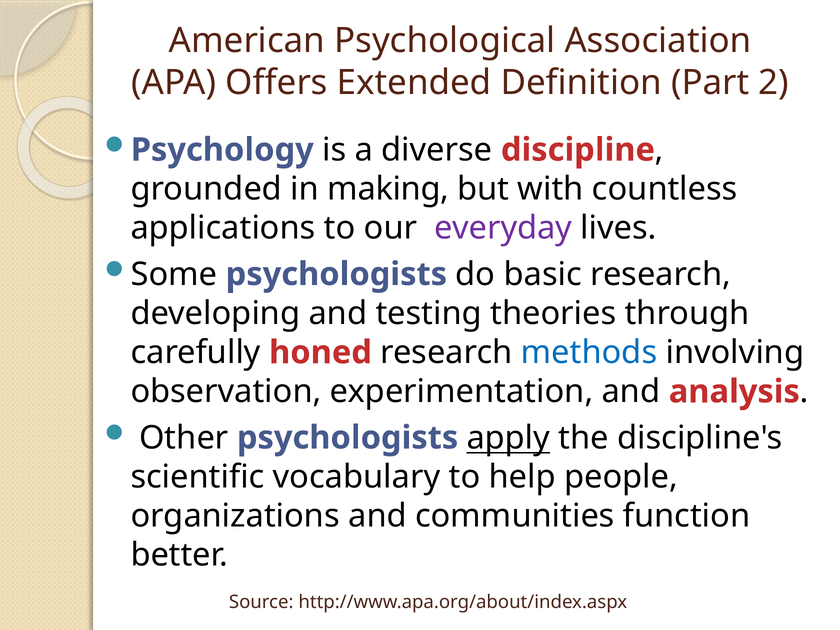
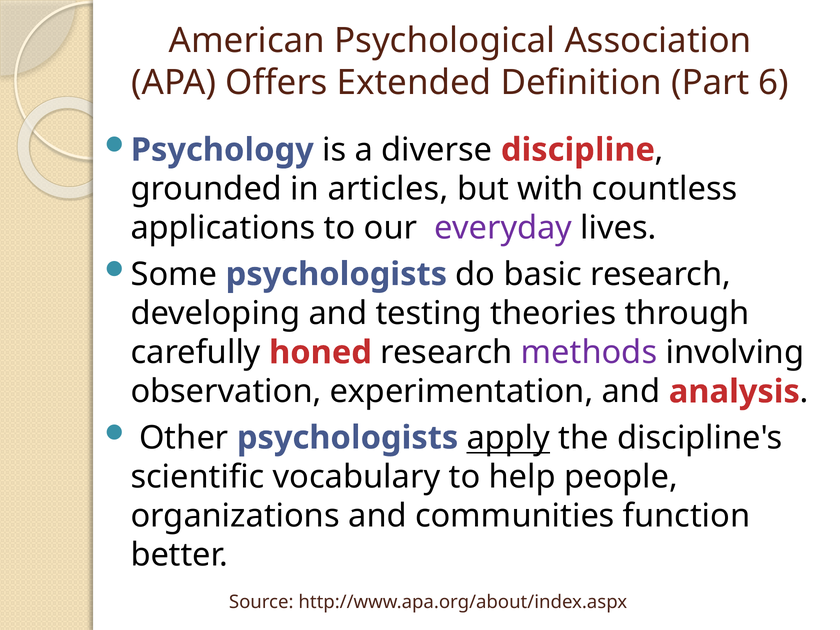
2: 2 -> 6 (774, 83)
making: making -> articles (388, 189)
methods colour: blue -> purple (589, 353)
